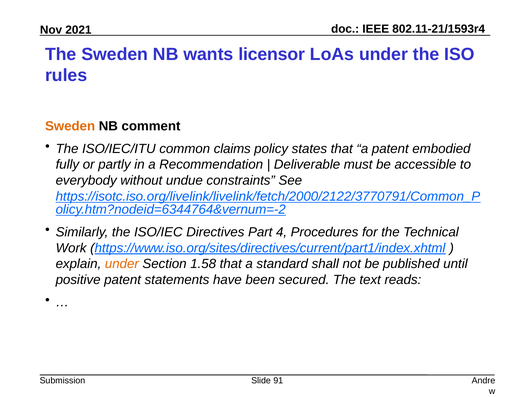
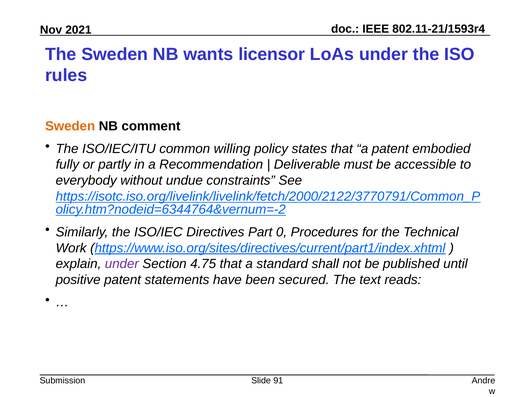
claims: claims -> willing (232, 149)
4: 4 -> 0 (282, 232)
under colour: orange -> purple (122, 264)
1.58: 1.58 -> 4.75 (203, 264)
